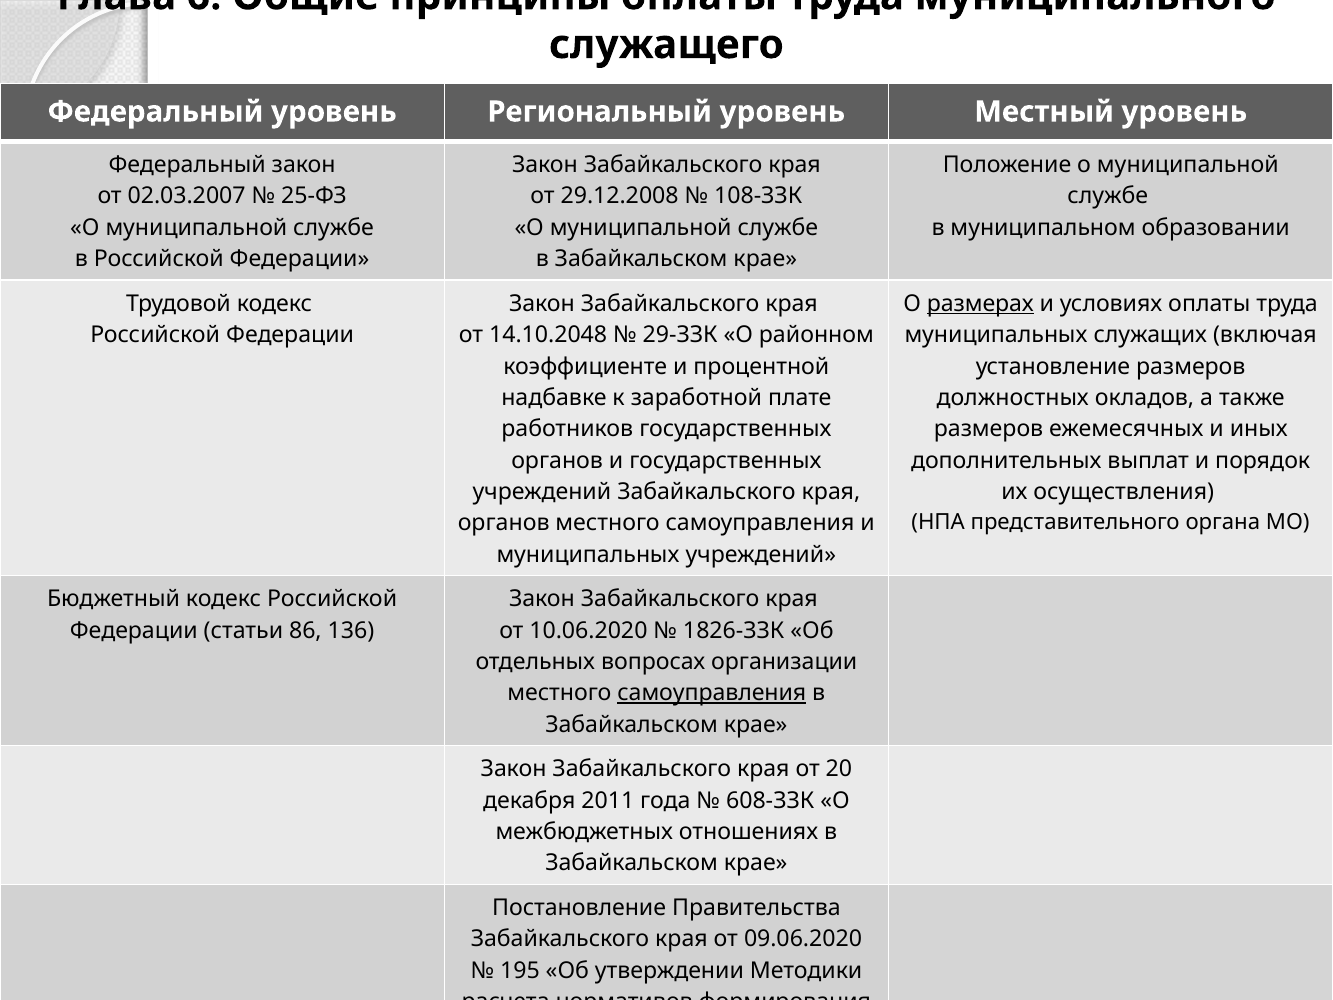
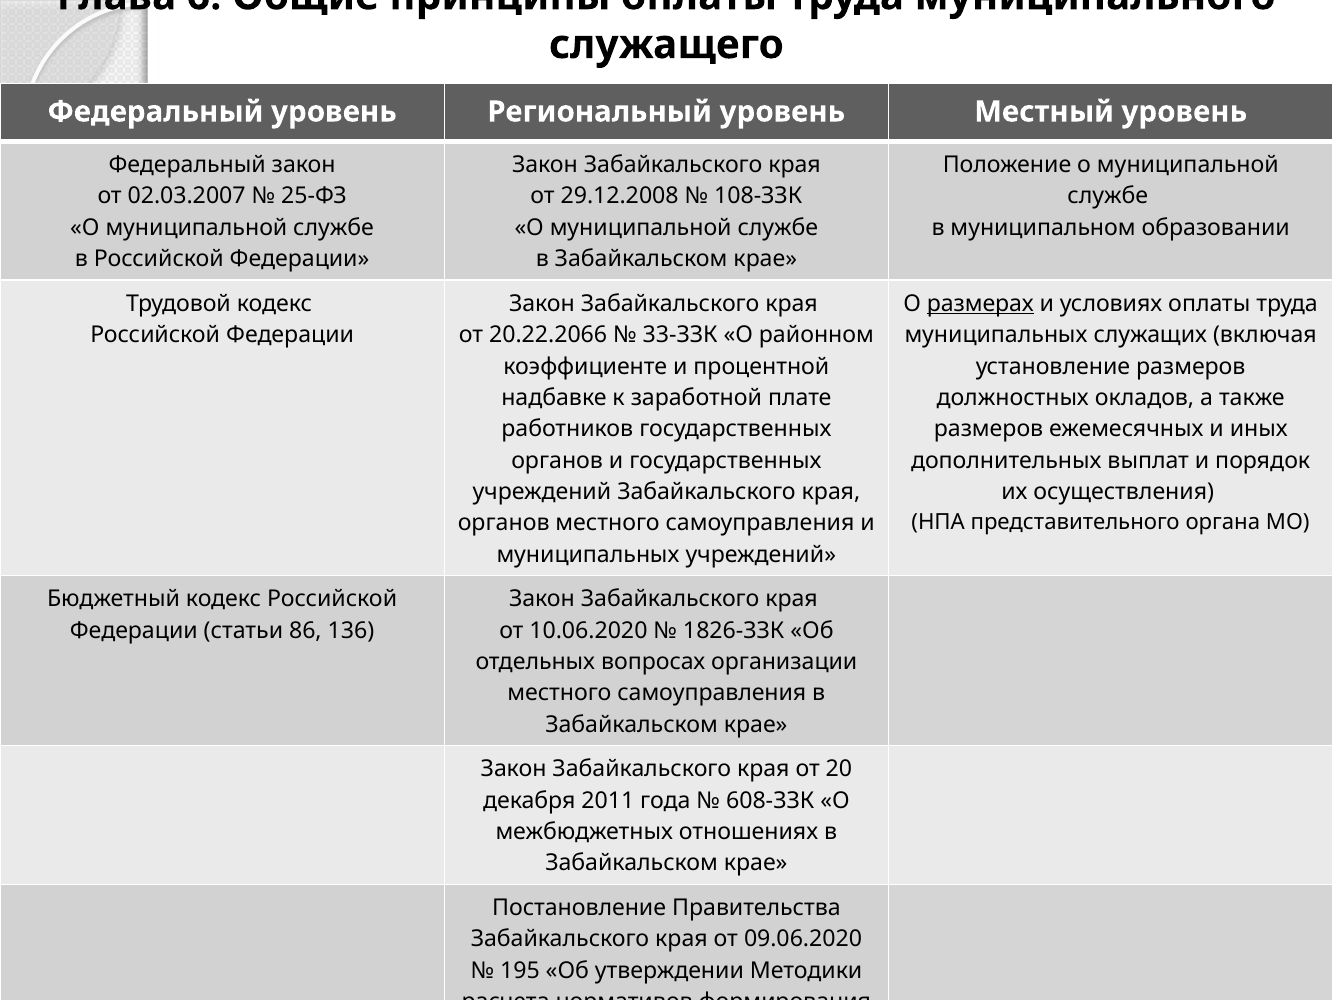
14.10.2048: 14.10.2048 -> 20.22.2066 (548, 335)
29-ЗЗК: 29-ЗЗК -> 33-ЗЗК (680, 335)
самоуправления underline: present -> none (712, 693)
